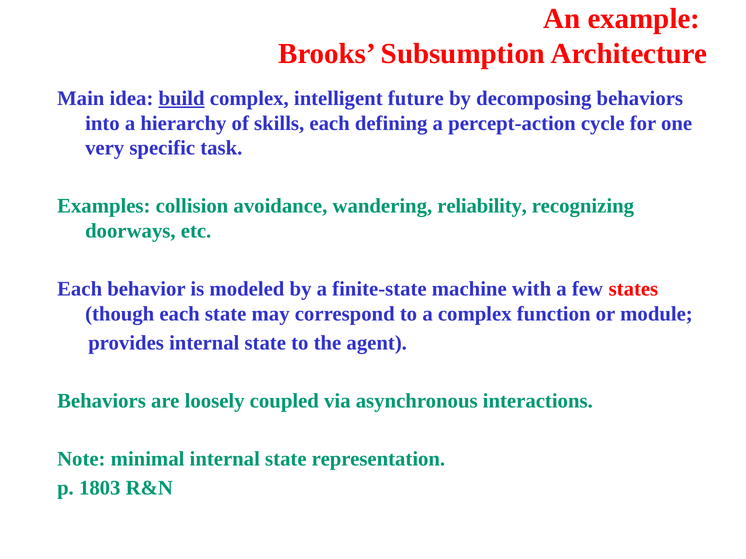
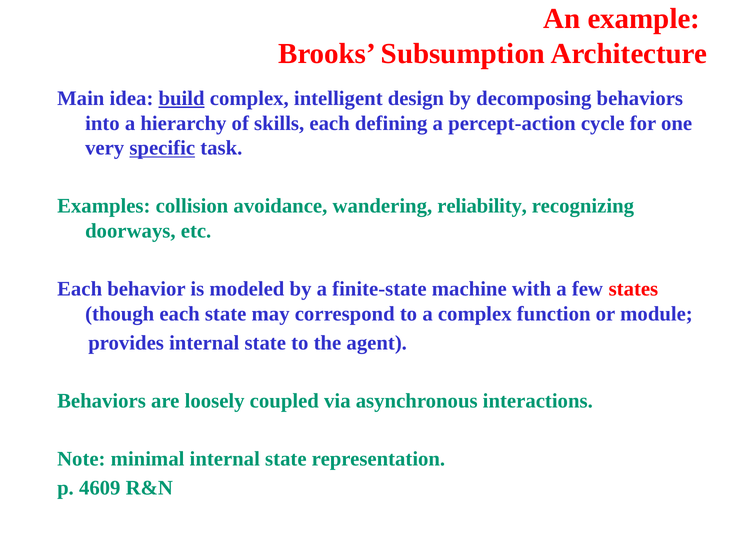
future: future -> design (416, 98)
specific underline: none -> present (162, 148)
1803: 1803 -> 4609 (100, 488)
